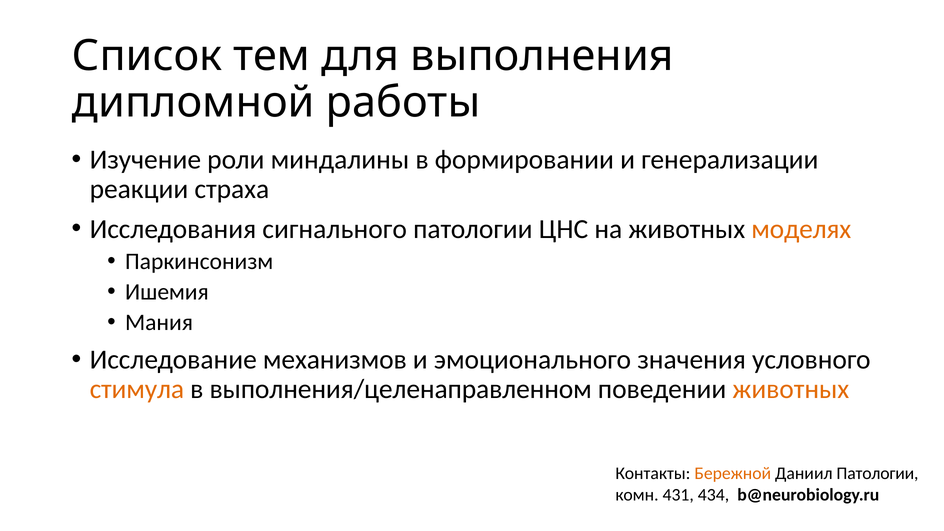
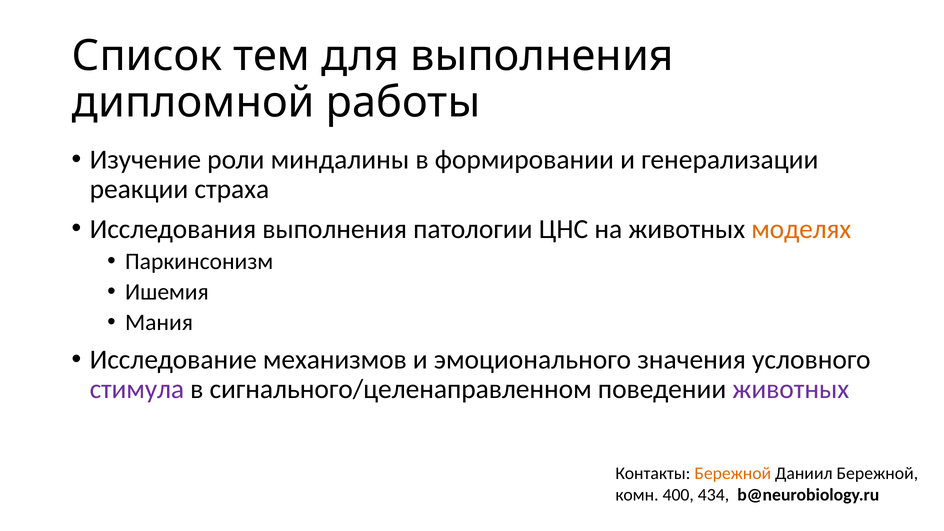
Исследования сигнального: сигнального -> выполнения (335, 229)
стимула colour: orange -> purple (137, 389)
выполнения/целенаправленном: выполнения/целенаправленном -> сигнального/целенаправленном (401, 389)
животных colour: orange -> purple (791, 389)
Даниил Патологии: Патологии -> Бережной (877, 474)
431: 431 -> 400 (678, 495)
